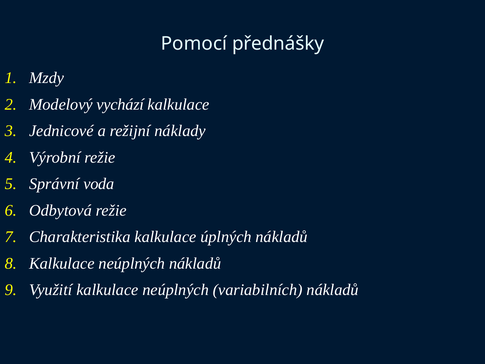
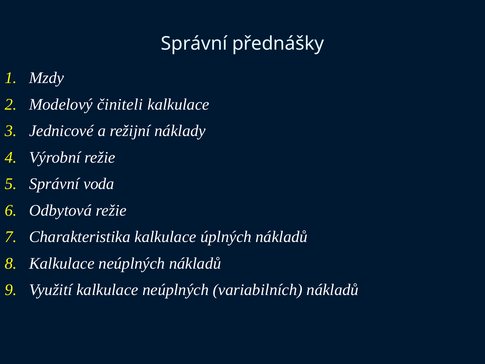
Pomocí: Pomocí -> Správní (194, 44)
vychází: vychází -> činiteli (120, 104)
